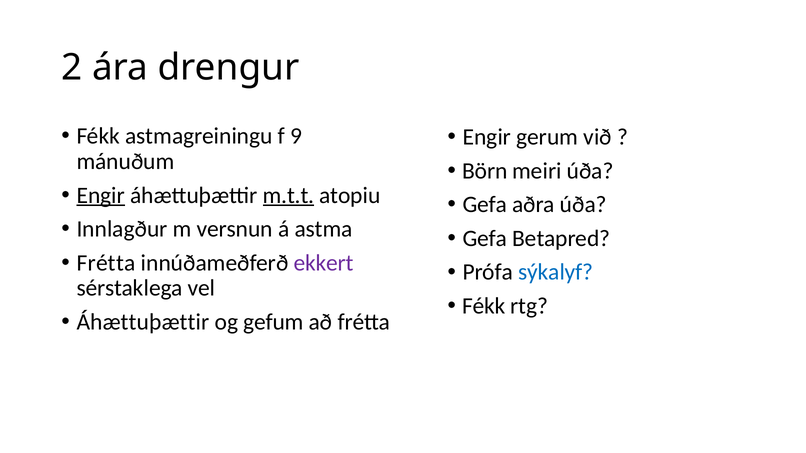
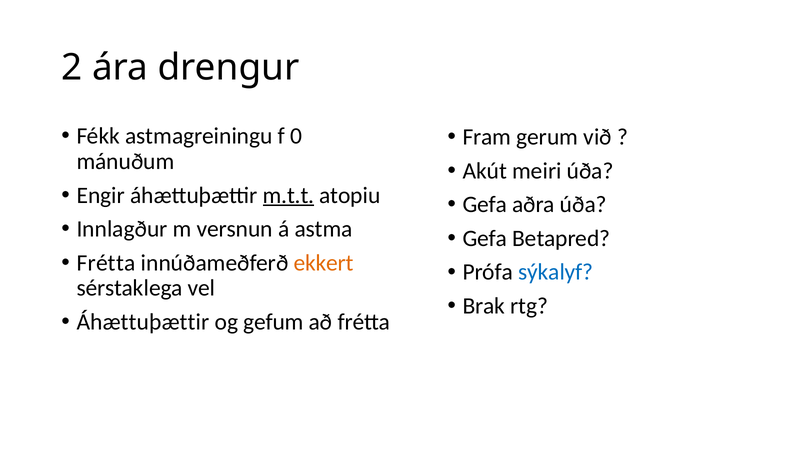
9: 9 -> 0 (296, 136)
Engir: Engir -> Fram (487, 137)
Börn: Börn -> Akút (485, 171)
Engir underline: present -> none (101, 195)
ekkert colour: purple -> orange (324, 263)
Fékk: Fékk -> Brak (484, 306)
